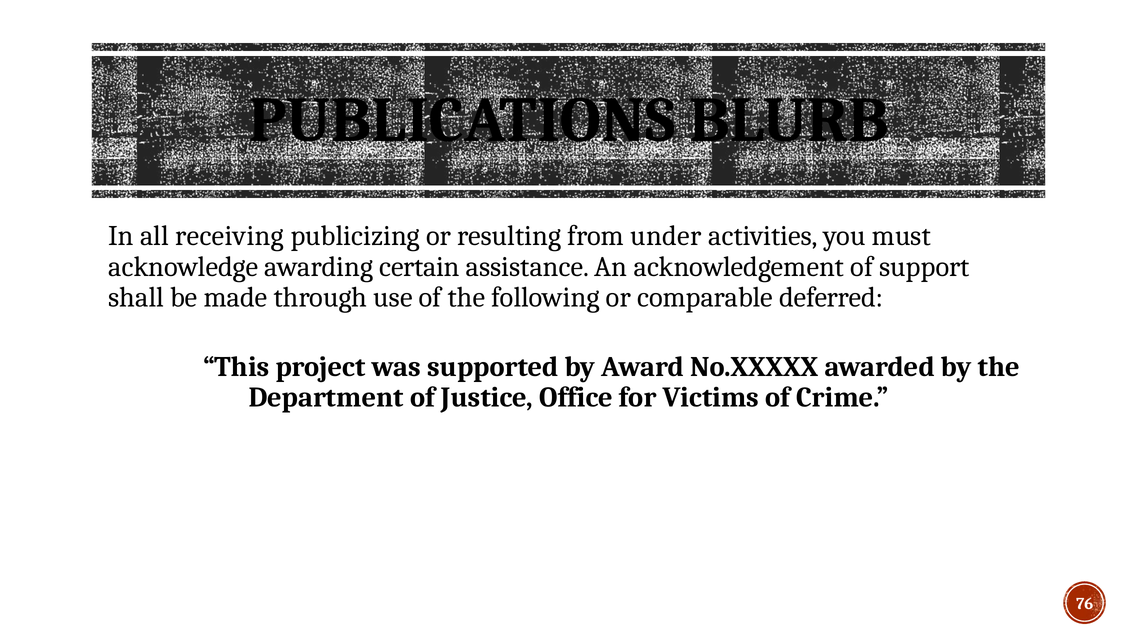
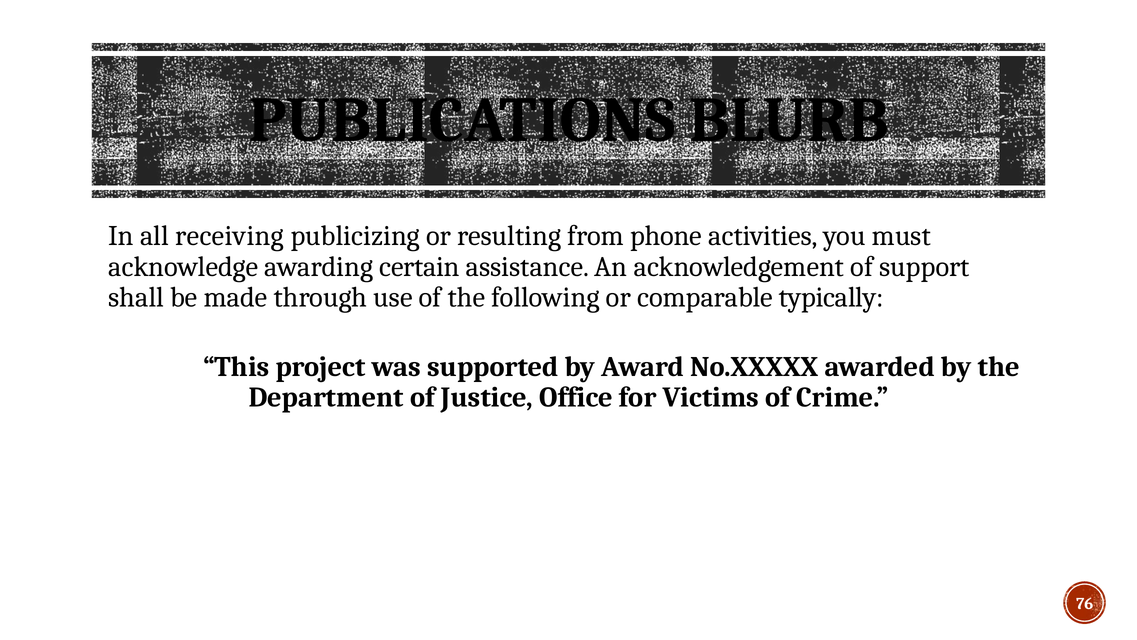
under: under -> phone (666, 236)
deferred: deferred -> typically (831, 297)
